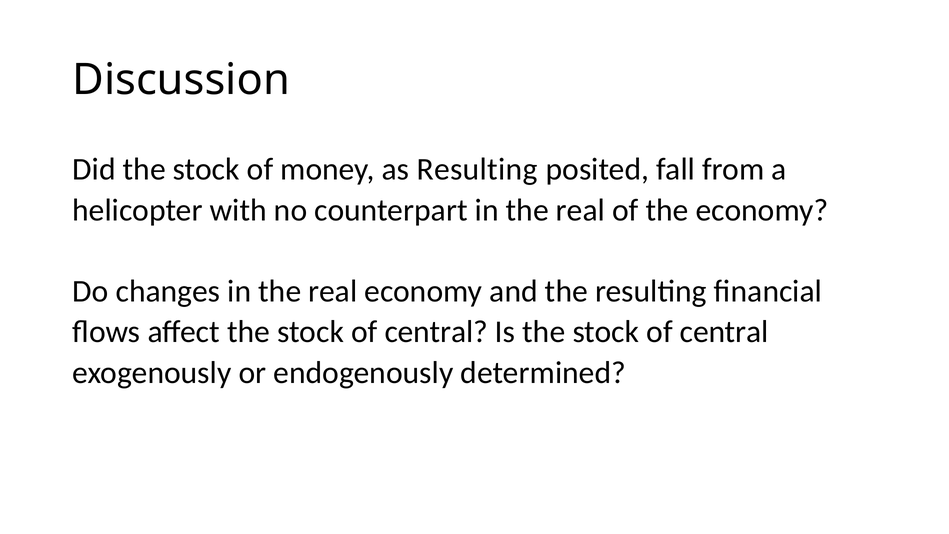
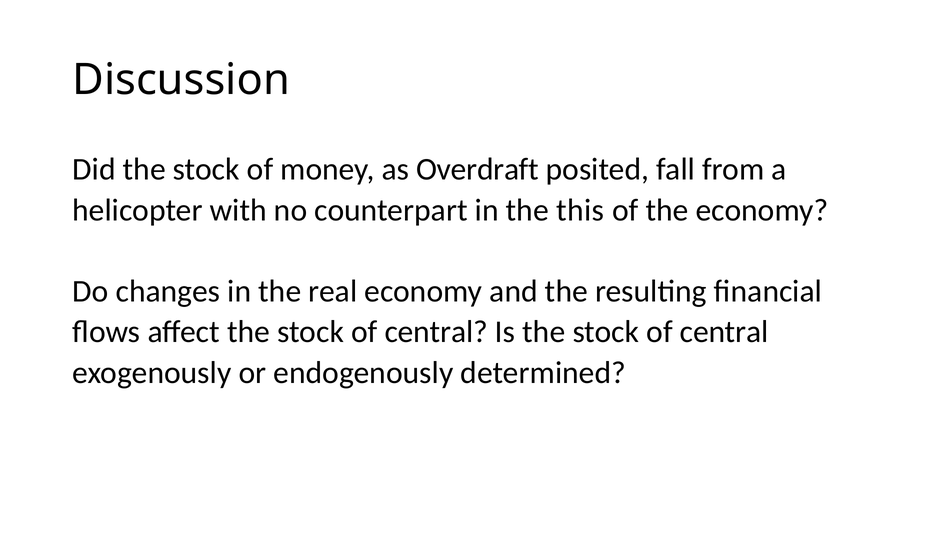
as Resulting: Resulting -> Overdraft (478, 169)
counterpart in the real: real -> this (580, 210)
